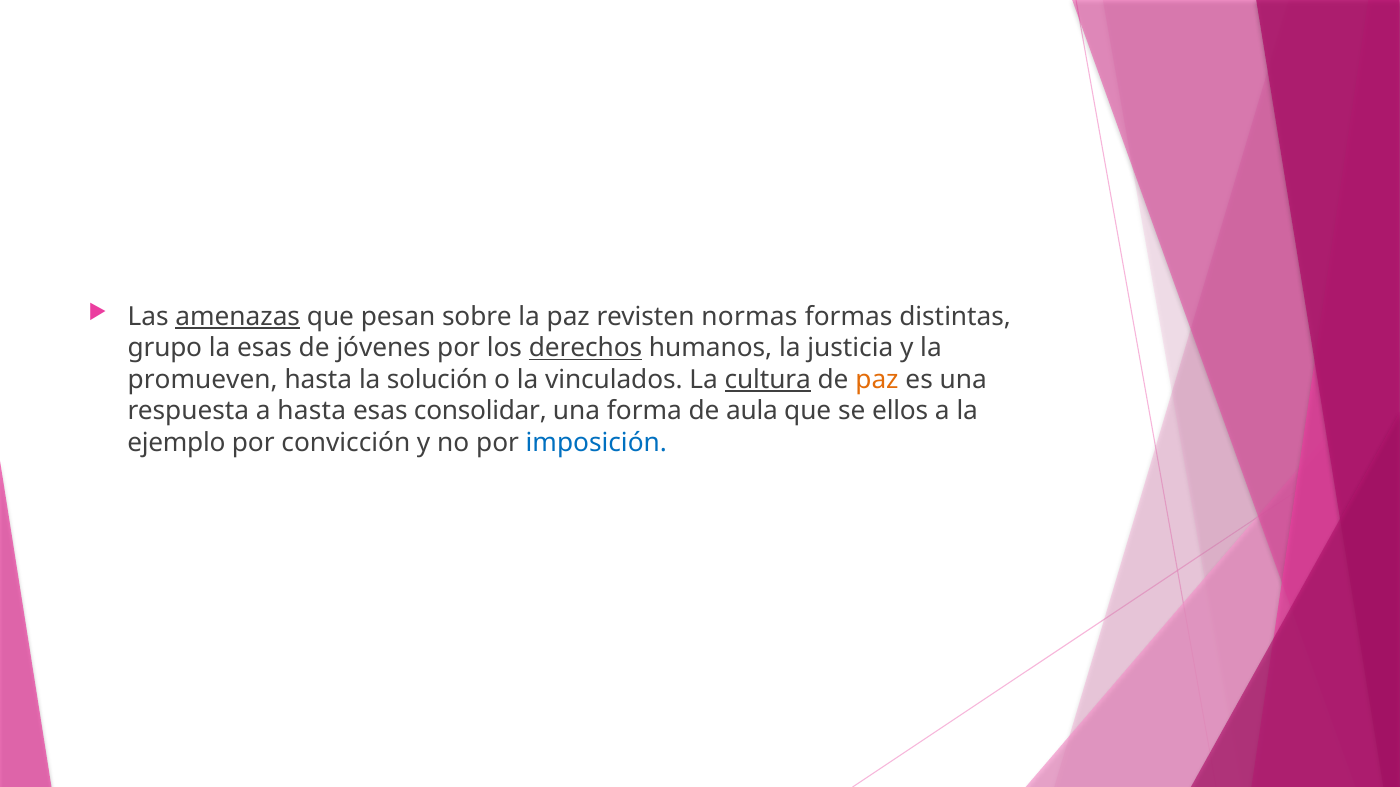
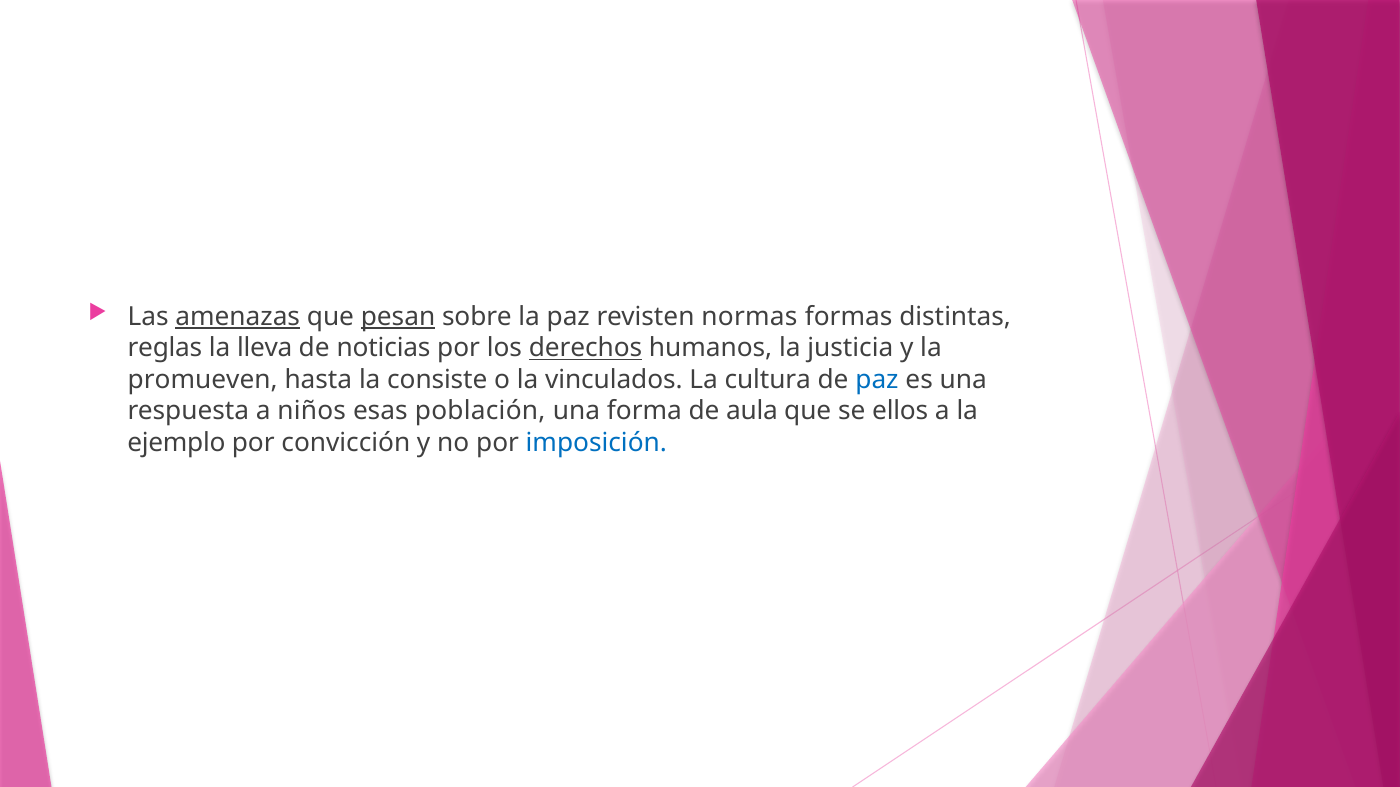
pesan underline: none -> present (398, 317)
grupo: grupo -> reglas (165, 349)
la esas: esas -> lleva (265, 349)
jóvenes: jóvenes -> noticias (384, 349)
solución: solución -> consiste (437, 380)
cultura underline: present -> none (768, 380)
paz colour: orange -> blue (877, 380)
a hasta: hasta -> niños (312, 412)
consolidar: consolidar -> población (480, 412)
